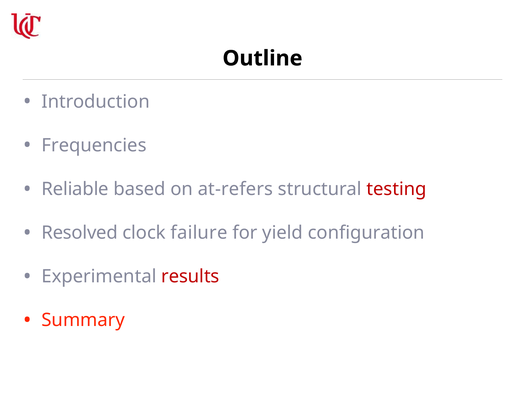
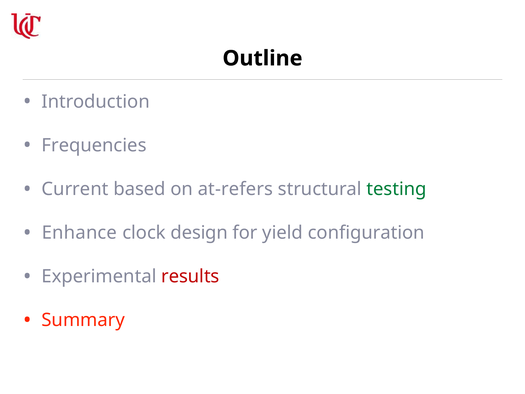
Reliable: Reliable -> Current (75, 189)
testing colour: red -> green (397, 189)
Resolved: Resolved -> Enhance (79, 233)
failure: failure -> design (199, 233)
